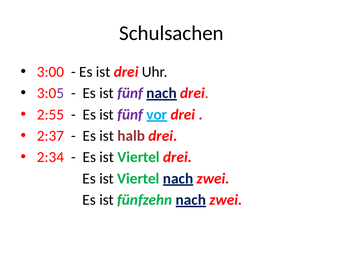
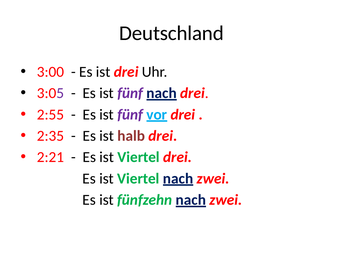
Schulsachen: Schulsachen -> Deutschland (171, 33)
2:37: 2:37 -> 2:35 (50, 136)
2:34: 2:34 -> 2:21 (50, 157)
